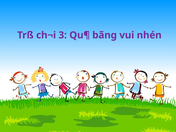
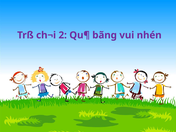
3: 3 -> 2 (63, 35)
